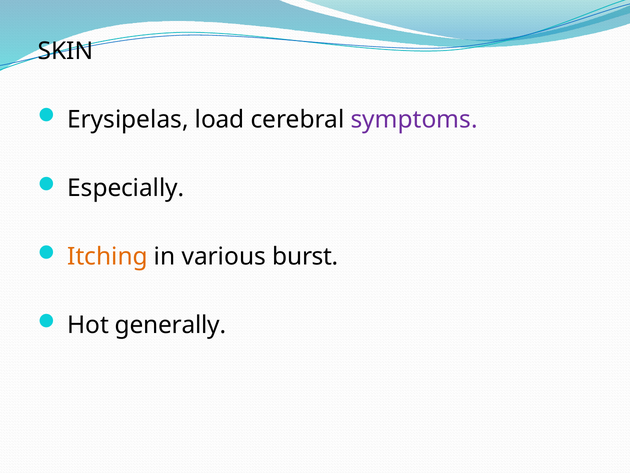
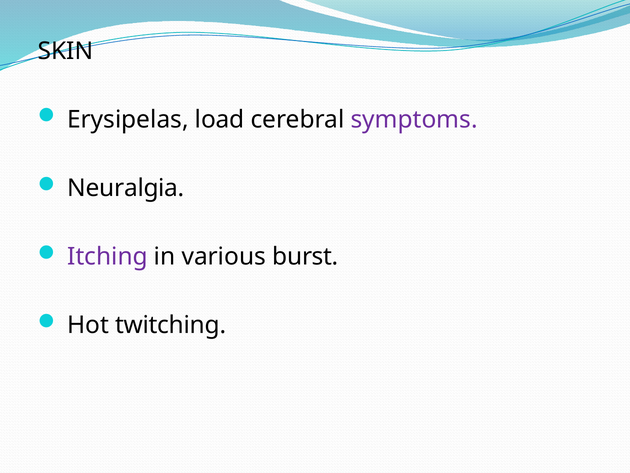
Especially: Especially -> Neuralgia (126, 188)
Itching colour: orange -> purple (108, 256)
generally: generally -> twitching (171, 325)
